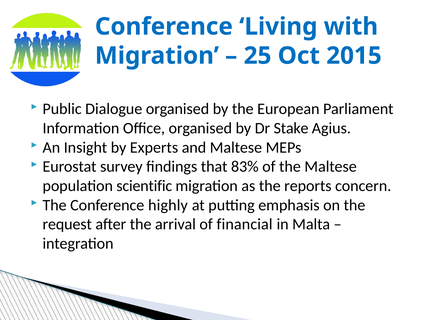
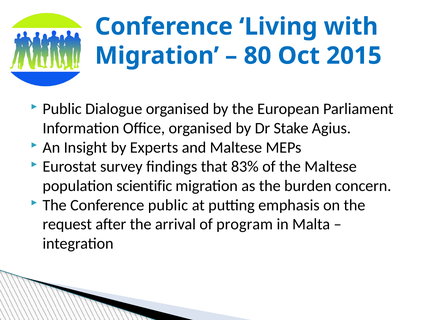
25: 25 -> 80 (258, 56)
reports: reports -> burden (308, 186)
Conference highly: highly -> public (168, 205)
financial: financial -> program (245, 224)
